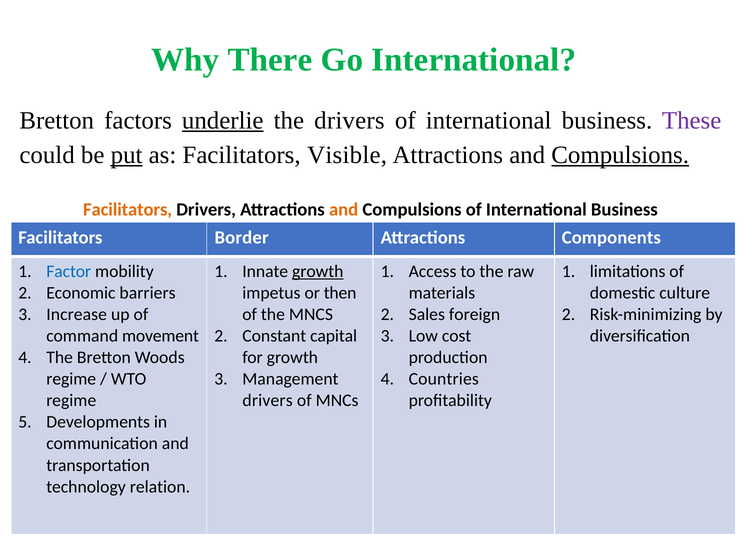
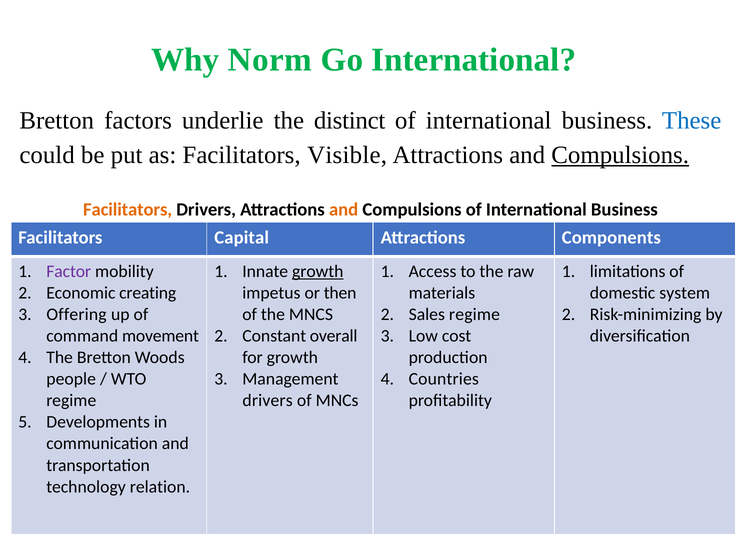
There: There -> Norm (270, 60)
underlie underline: present -> none (223, 121)
the drivers: drivers -> distinct (350, 121)
These colour: purple -> blue (692, 121)
put underline: present -> none (127, 155)
Border: Border -> Capital (242, 238)
Factor colour: blue -> purple (69, 271)
barriers: barriers -> creating (148, 293)
culture: culture -> system (685, 293)
Increase: Increase -> Offering (77, 315)
Sales foreign: foreign -> regime (474, 315)
capital: capital -> overall (334, 336)
regime: regime -> people (71, 379)
